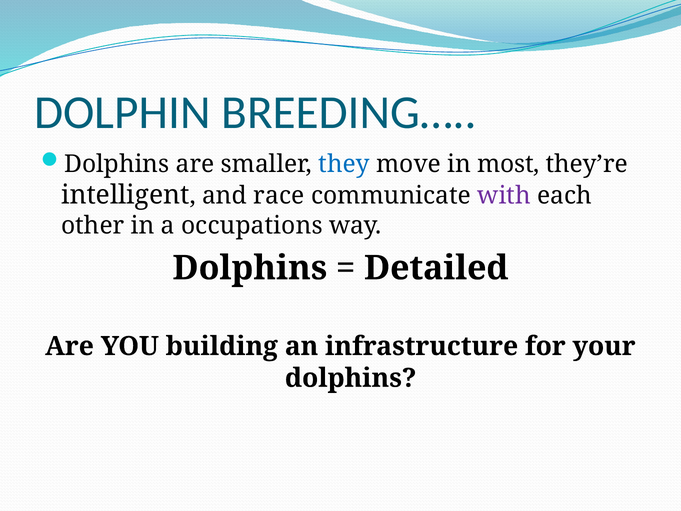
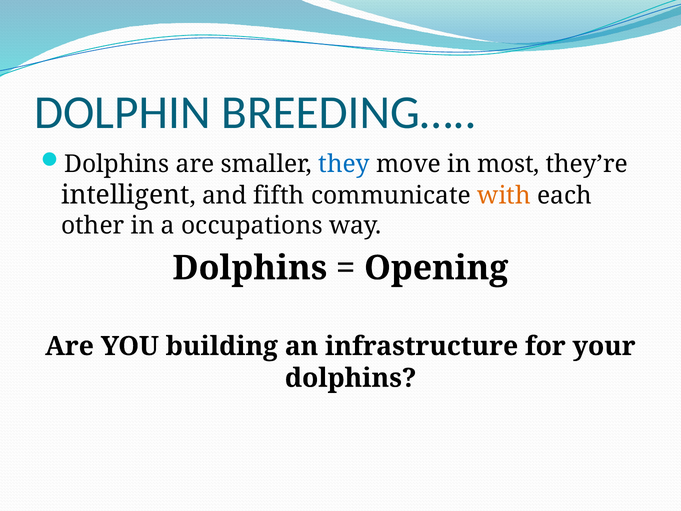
race: race -> fifth (279, 195)
with colour: purple -> orange (504, 195)
Detailed: Detailed -> Opening (436, 268)
